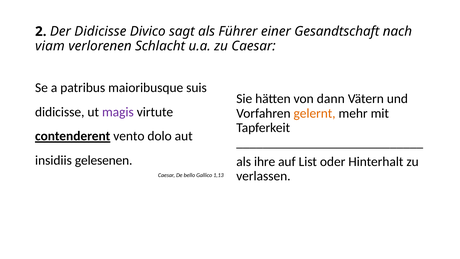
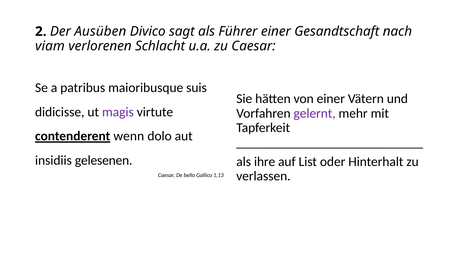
Der Didicisse: Didicisse -> Ausüben (100, 31)
von dann: dann -> einer (331, 99)
gelernt colour: orange -> purple (315, 113)
vento: vento -> wenn (129, 136)
